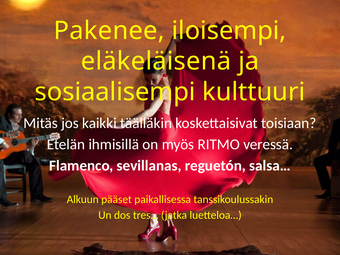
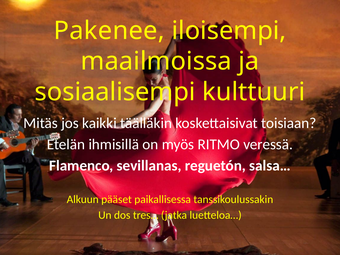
eläkeläisenä: eläkeläisenä -> maailmoissa (156, 61)
